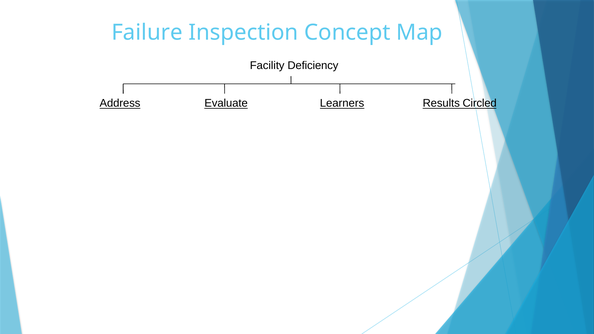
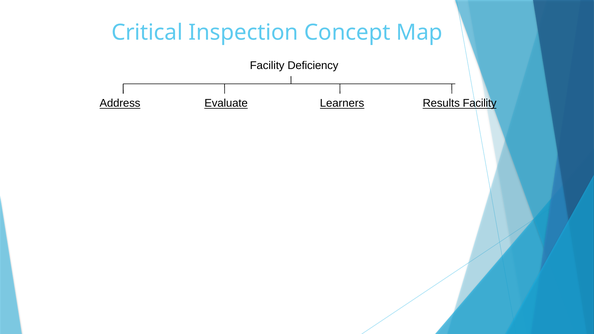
Failure: Failure -> Critical (147, 32)
Results Circled: Circled -> Facility (480, 103)
